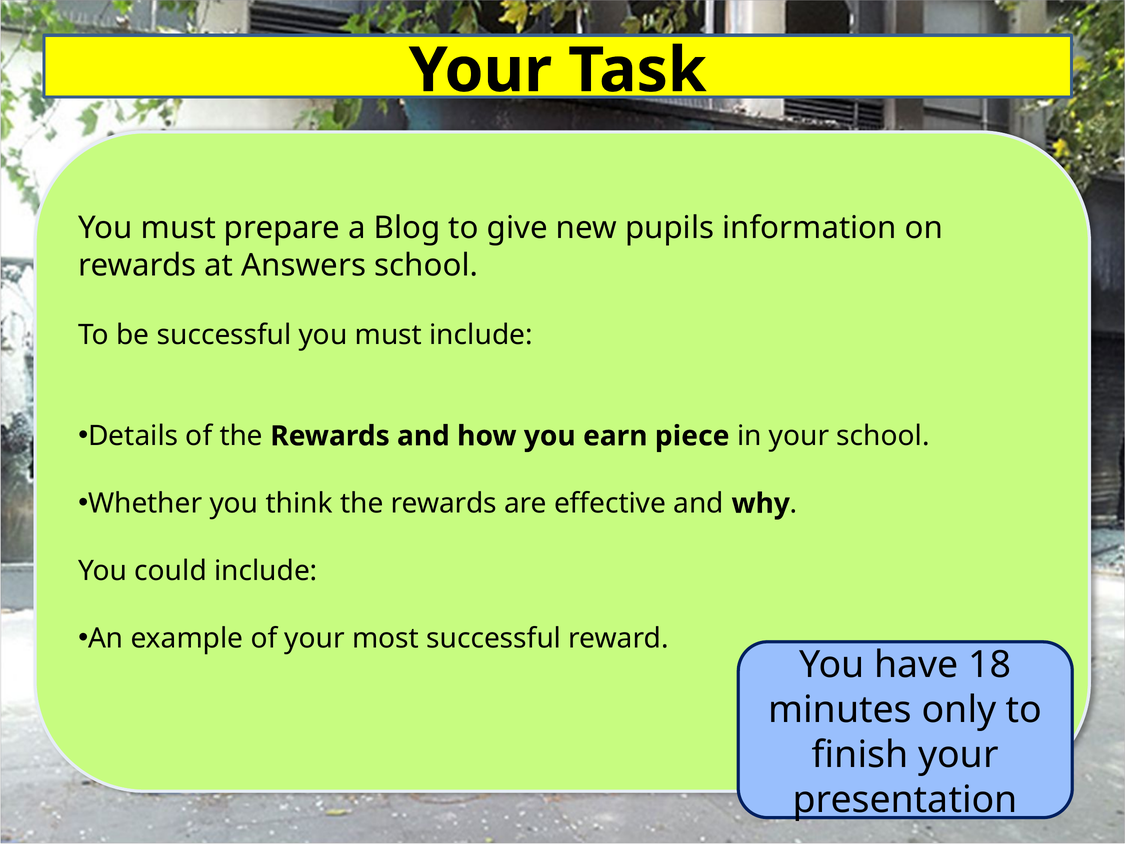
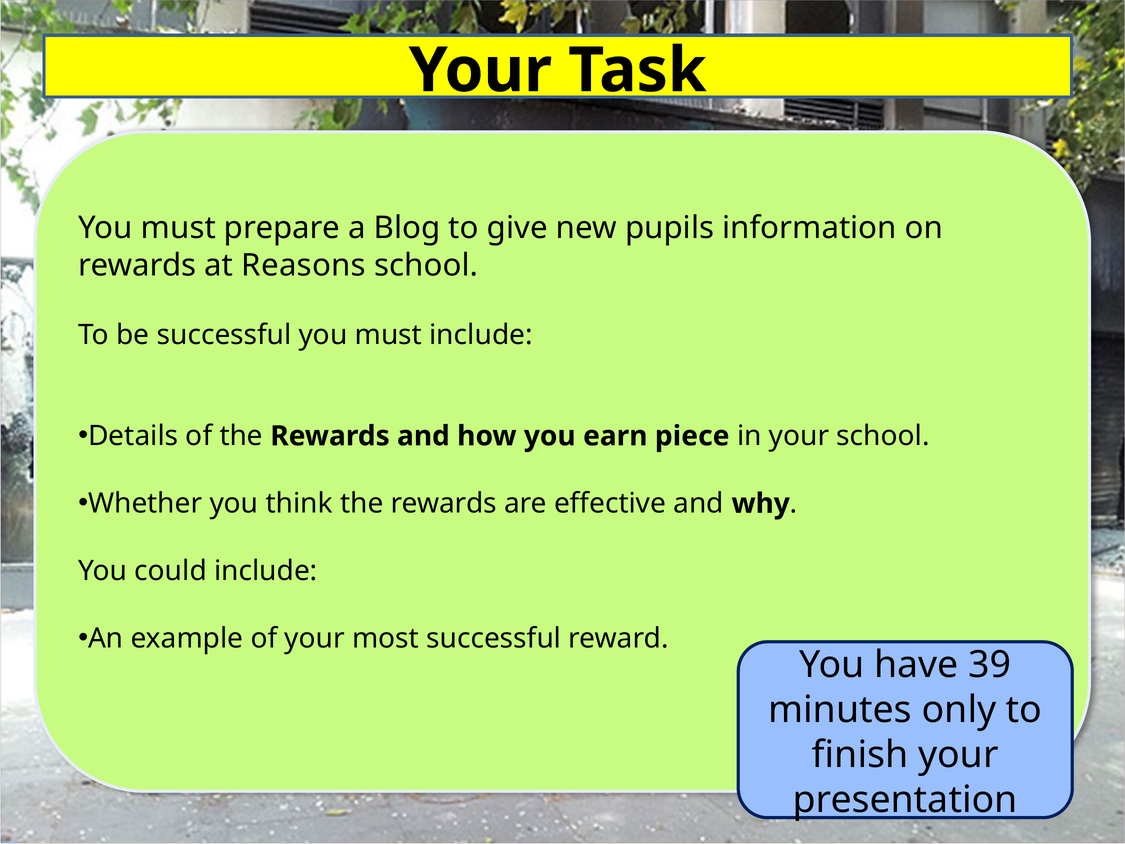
Answers: Answers -> Reasons (304, 266)
18: 18 -> 39 (990, 665)
